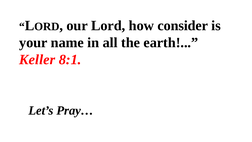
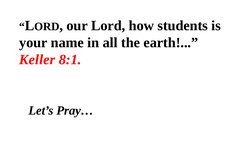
consider: consider -> students (183, 26)
